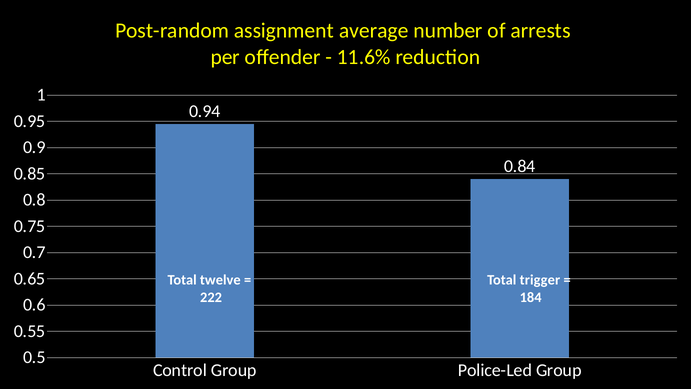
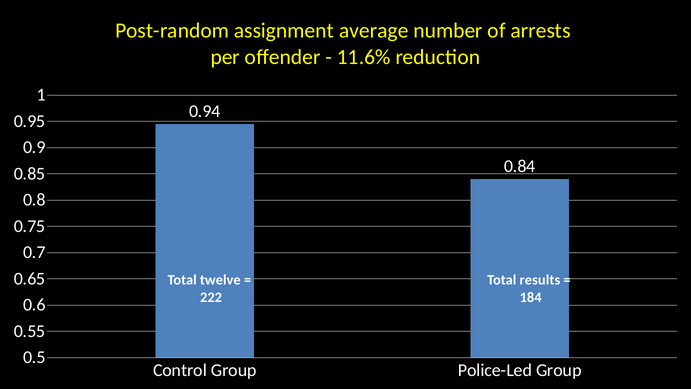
trigger: trigger -> results (540, 280)
